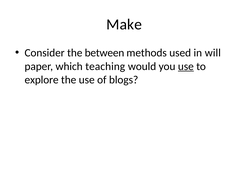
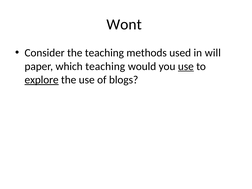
Make: Make -> Wont (124, 24)
the between: between -> teaching (104, 53)
explore underline: none -> present (42, 80)
